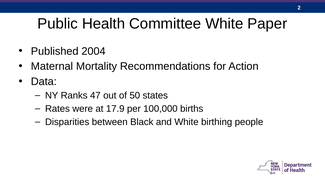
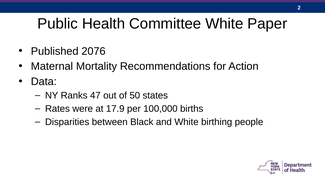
2004: 2004 -> 2076 (94, 51)
